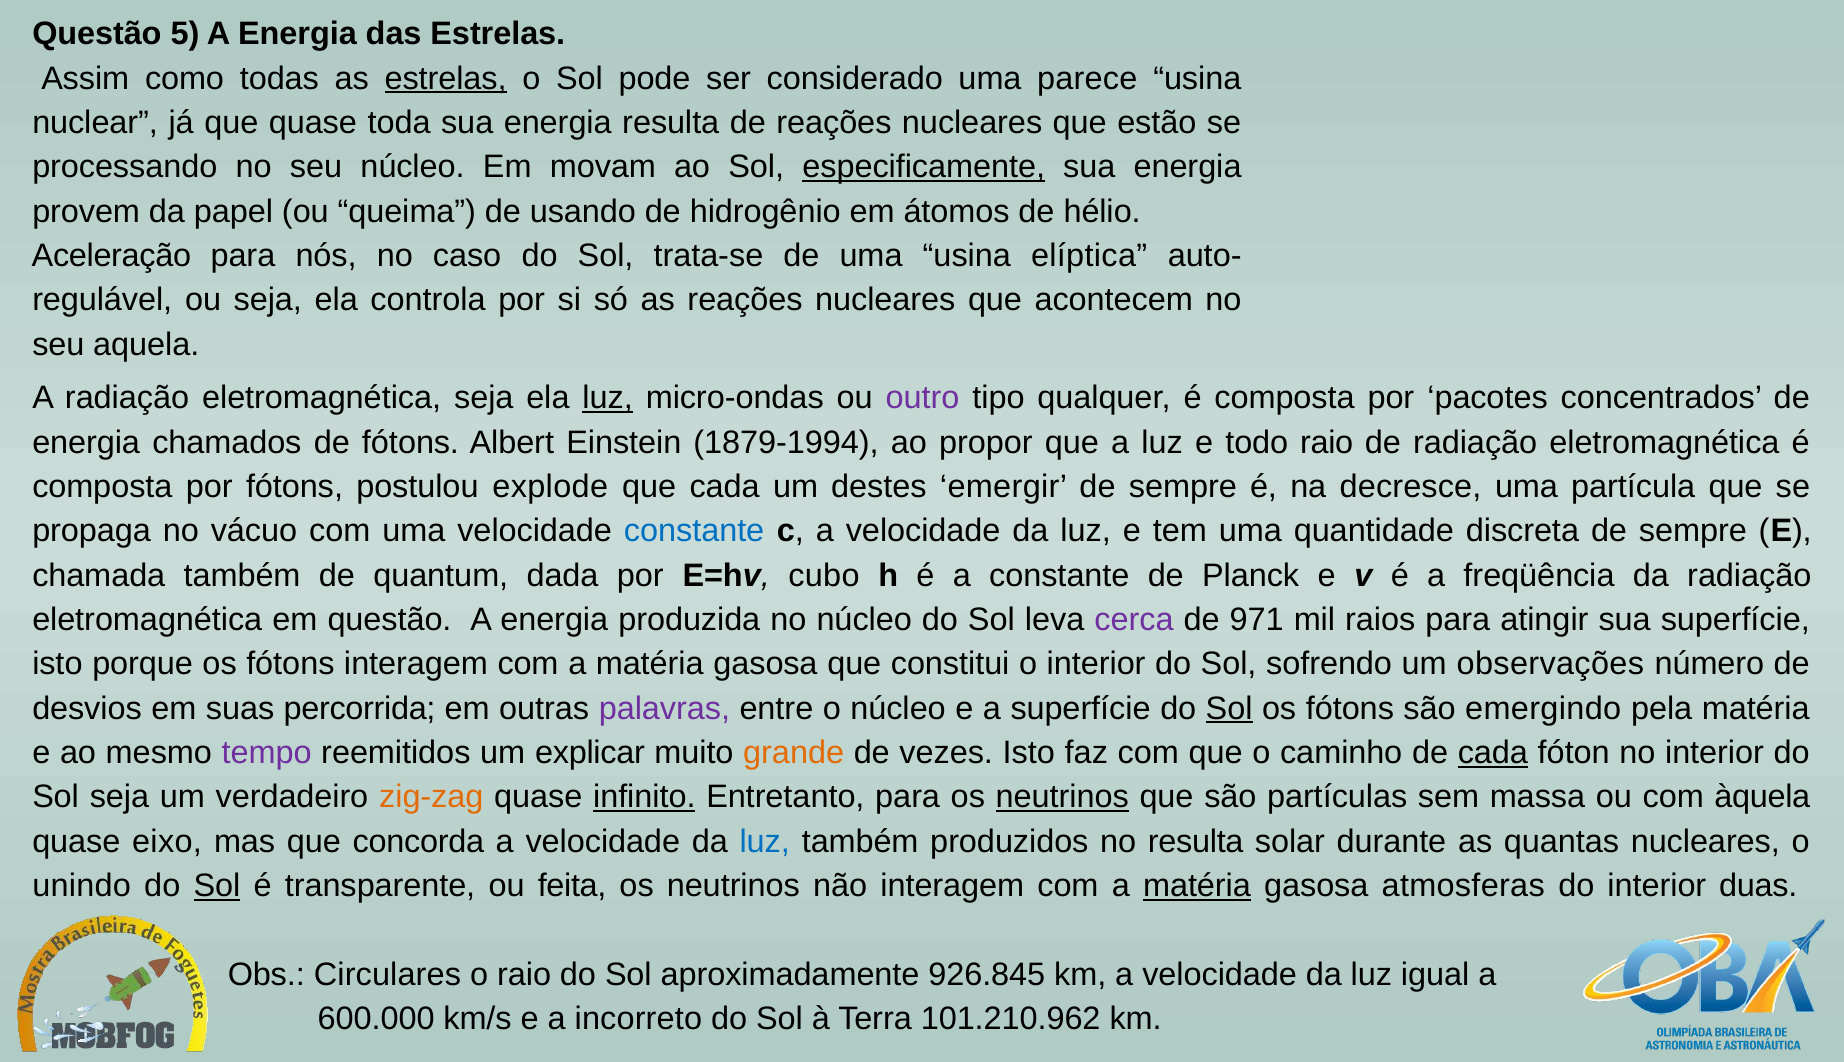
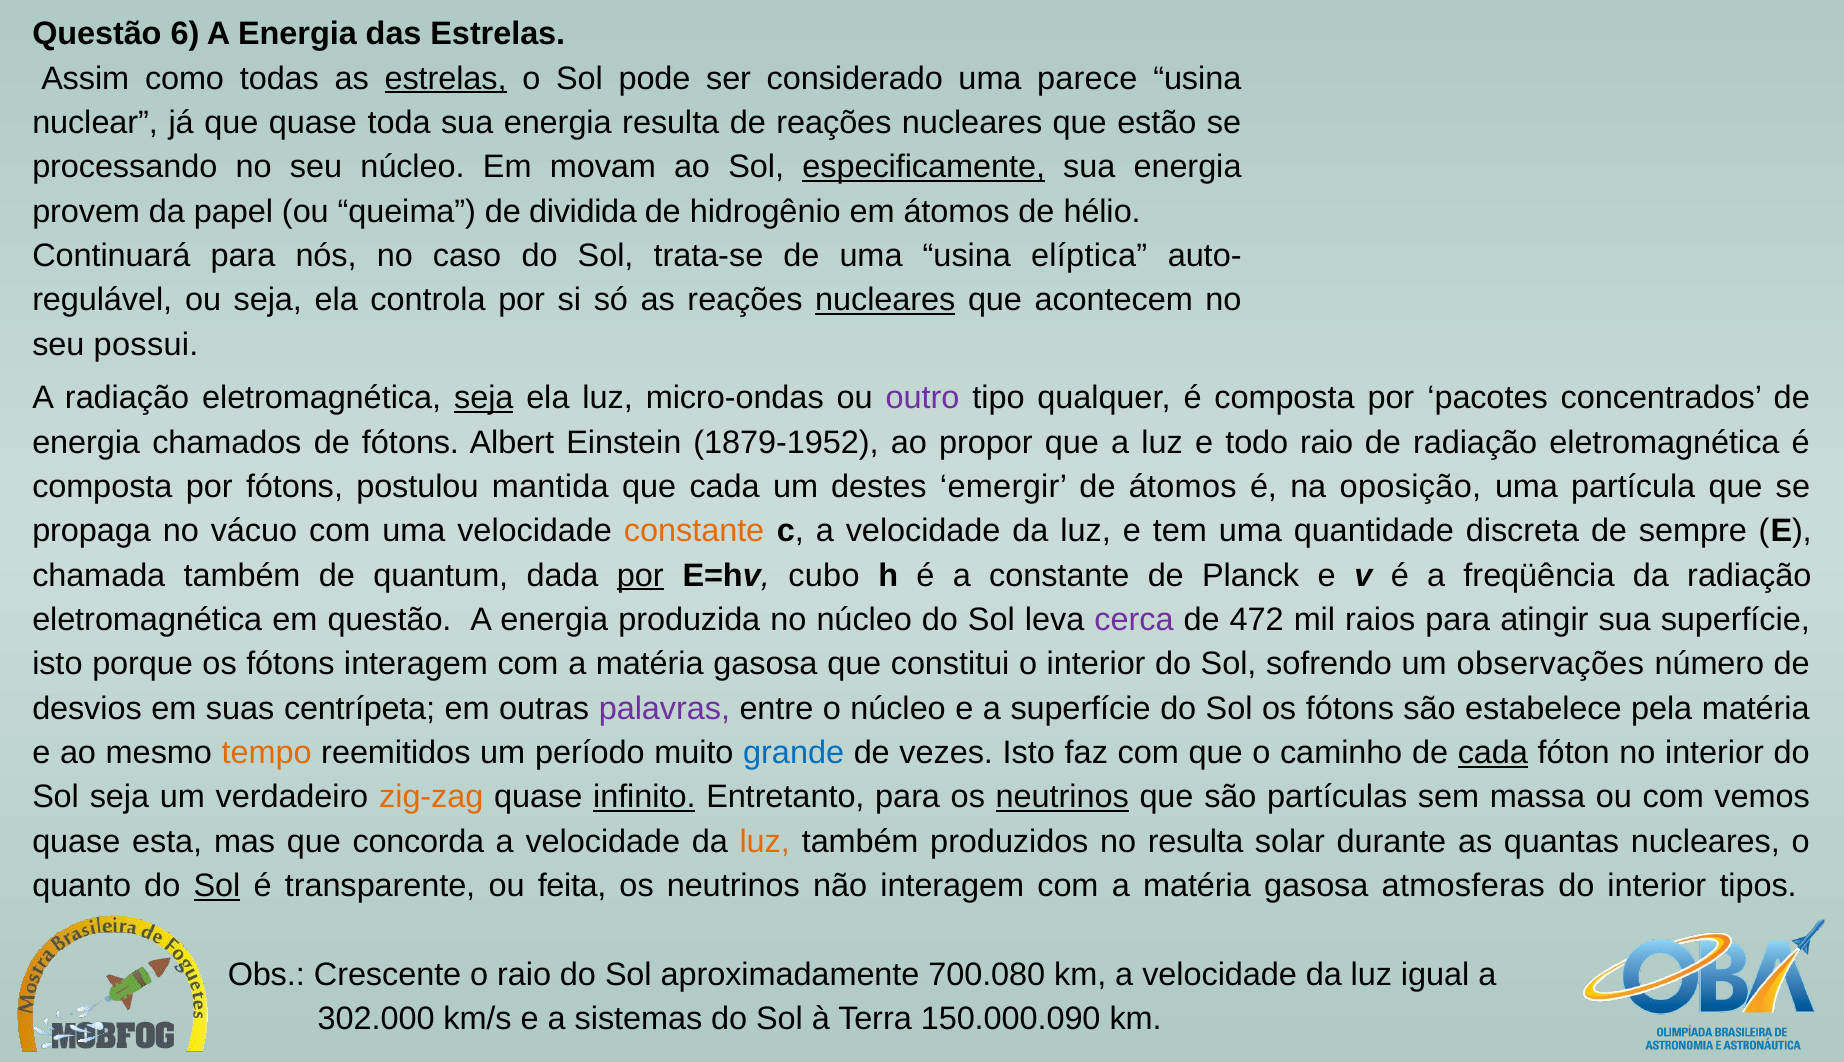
5: 5 -> 6 (185, 34)
usando: usando -> dividida (583, 211)
Aceleração: Aceleração -> Continuará (111, 256)
nucleares underline: none -> present (885, 300)
aquela: aquela -> possui (146, 344)
seja underline: none -> present (484, 398)
luz underline: present -> none (608, 398)
1879-1994: 1879-1994 -> 1879-1952 (786, 443)
explode: explode -> mantida (550, 487)
sempre: sempre -> átomos (1183, 487)
decresce: decresce -> oposição (1410, 487)
constante colour: blue -> orange (694, 531)
por underline: none -> present (640, 576)
971: 971 -> 472 (1257, 620)
percorrida: percorrida -> centrípeta (360, 709)
Sol underline: present -> none (1229, 709)
emergindo: emergindo -> estabelece (1543, 709)
tempo colour: purple -> orange (267, 753)
explicar: explicar -> período (590, 753)
grande colour: orange -> blue (794, 753)
àquela: àquela -> vemos (1762, 797)
eixo: eixo -> esta (167, 842)
luz colour: blue -> orange (765, 842)
unindo: unindo -> quanto (82, 886)
matéria underline: present -> none (1197, 886)
duas: duas -> tipos (1758, 886)
Circulares: Circulares -> Crescente (388, 975)
926.845: 926.845 -> 700.080 (987, 975)
600.000: 600.000 -> 302.000 (376, 1019)
incorreto: incorreto -> sistemas (638, 1019)
101.210.962: 101.210.962 -> 150.000.090 (1011, 1019)
